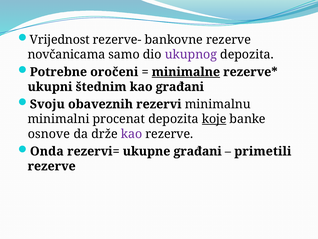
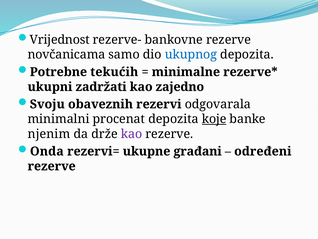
ukupnog colour: purple -> blue (191, 55)
oročeni: oročeni -> tekućih (114, 72)
minimalne underline: present -> none (186, 72)
štednim: štednim -> zadržati (101, 87)
kao građani: građani -> zajedno (180, 87)
minimalnu: minimalnu -> odgovarala (218, 104)
osnove: osnove -> njenim (49, 134)
primetili: primetili -> određeni (263, 151)
